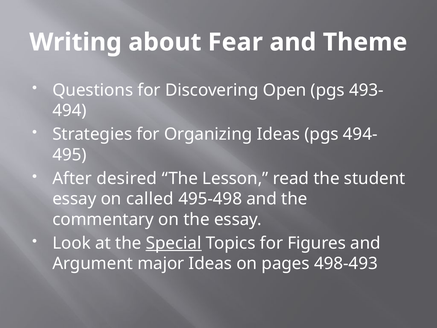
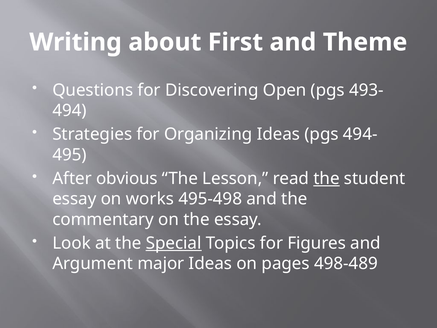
Fear: Fear -> First (235, 42)
desired: desired -> obvious (127, 178)
the underline: none -> present (326, 178)
called: called -> works (150, 199)
498-493: 498-493 -> 498-489 (346, 263)
